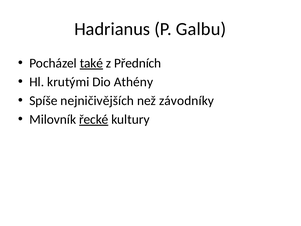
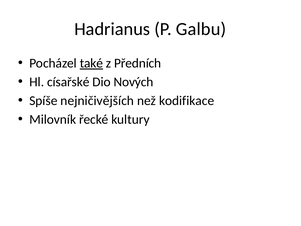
krutými: krutými -> císařské (68, 82)
Athény: Athény -> Nových (134, 82)
závodníky: závodníky -> kodifikace (187, 101)
řecké underline: present -> none (94, 119)
